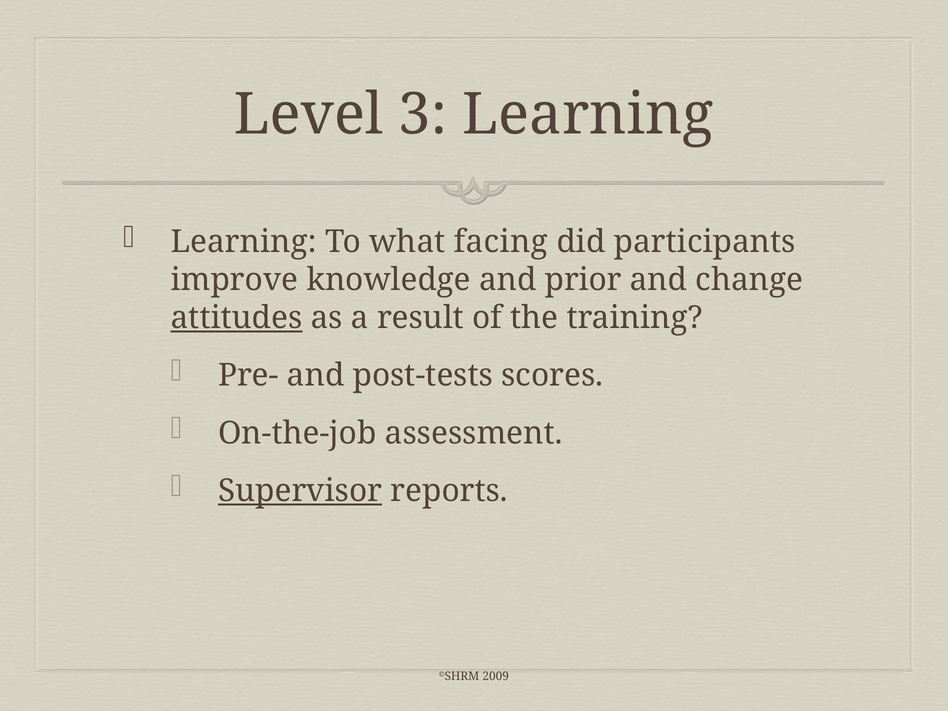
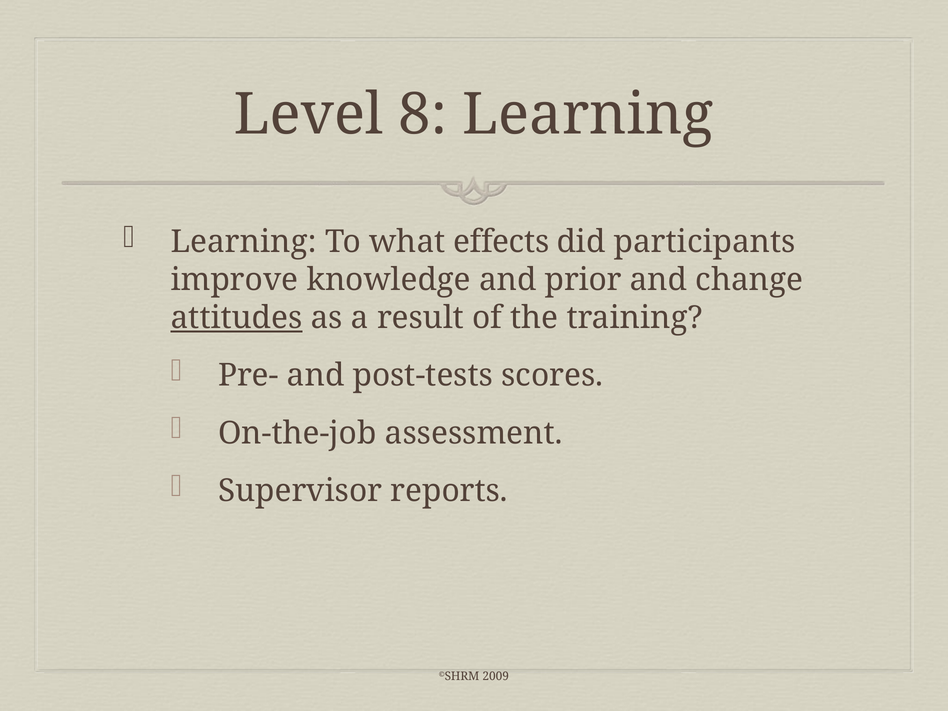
3: 3 -> 8 (423, 115)
facing: facing -> effects (501, 242)
Supervisor underline: present -> none (300, 491)
